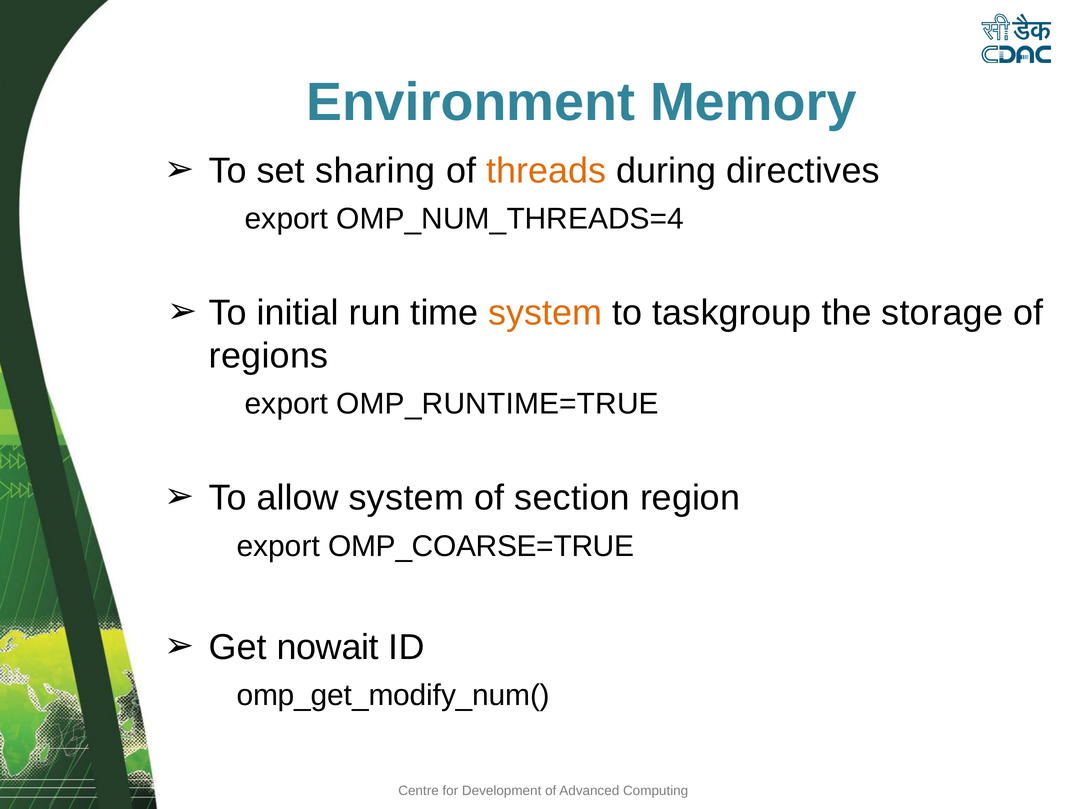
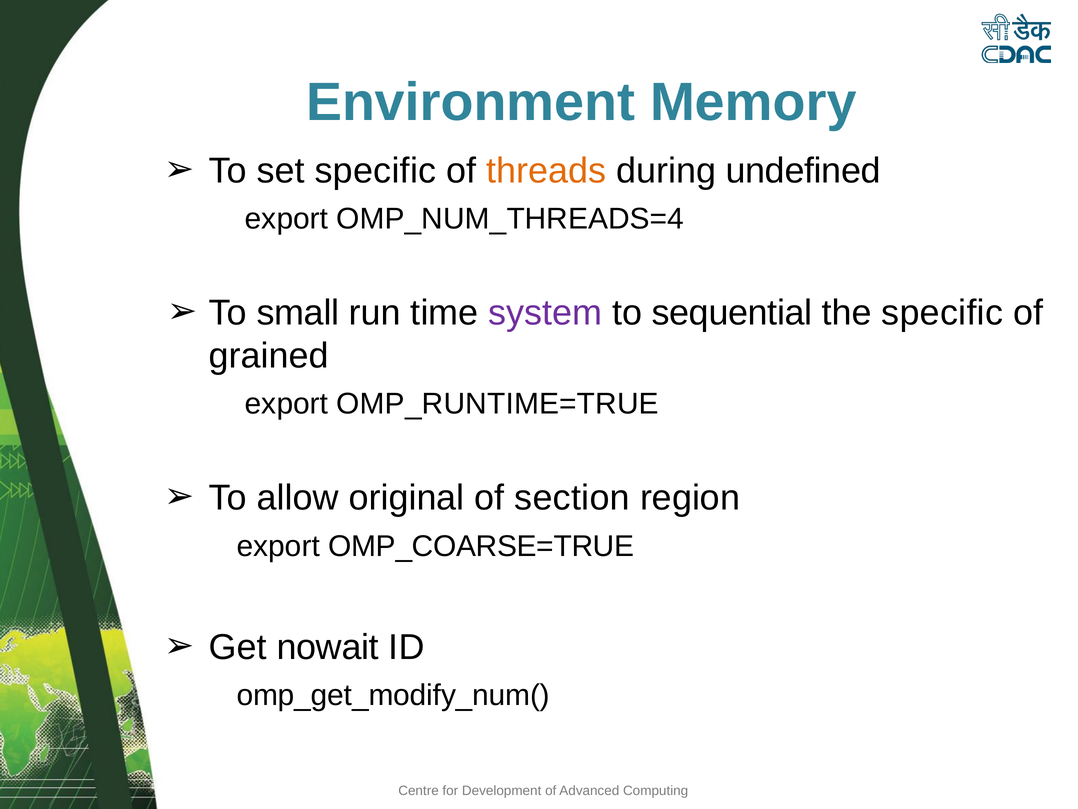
set sharing: sharing -> specific (375, 171)
directives: directives -> undefined (803, 171)
initial: initial -> small (298, 313)
system colour: orange -> purple (545, 313)
taskgroup: taskgroup -> sequential (732, 313)
the storage: storage -> specific (942, 313)
regions: regions -> grained (269, 356)
allow system: system -> original (407, 498)
